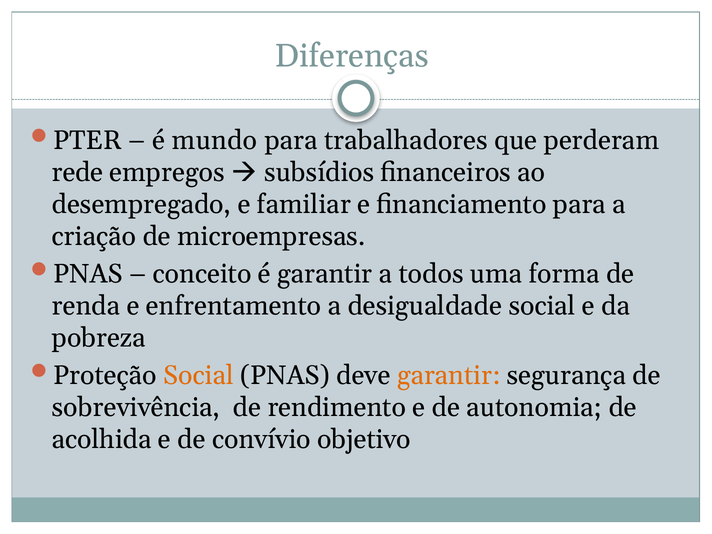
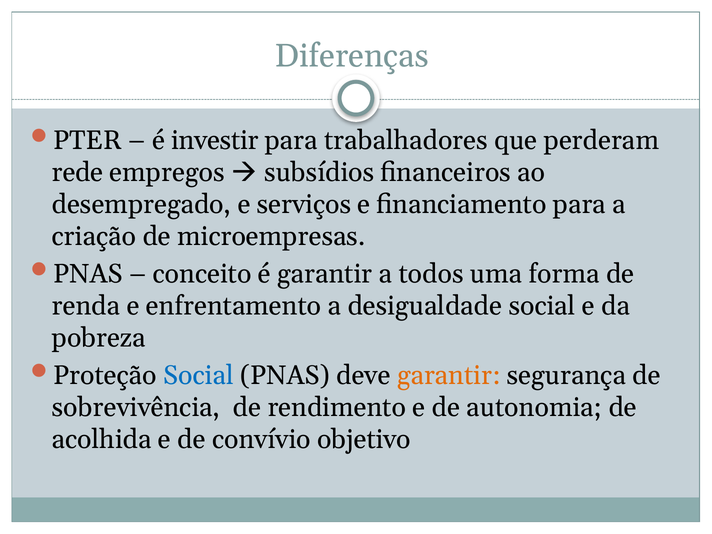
mundo: mundo -> investir (215, 140)
familiar: familiar -> serviços (304, 204)
Social colour: orange -> blue (198, 375)
